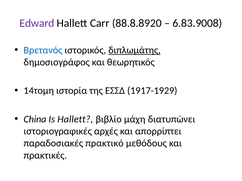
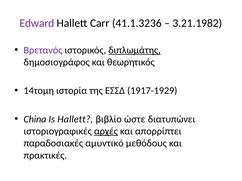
88.8.8920: 88.8.8920 -> 41.1.3236 (137, 23)
6.83.9008: 6.83.9008 -> 3.21.1982 (197, 23)
Βρετανός colour: blue -> purple (43, 50)
μάχη: μάχη -> ώστε (135, 119)
αρχές underline: none -> present (106, 132)
πρακτικό: πρακτικό -> αμυντικό (104, 144)
